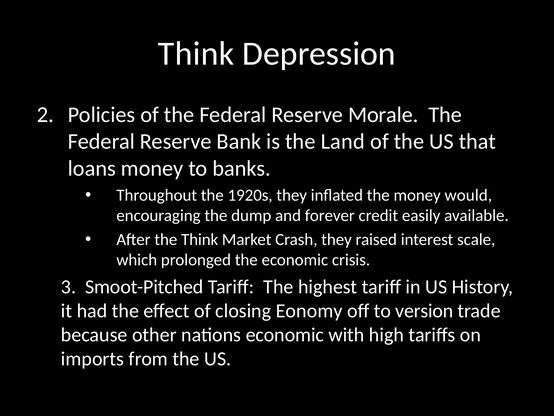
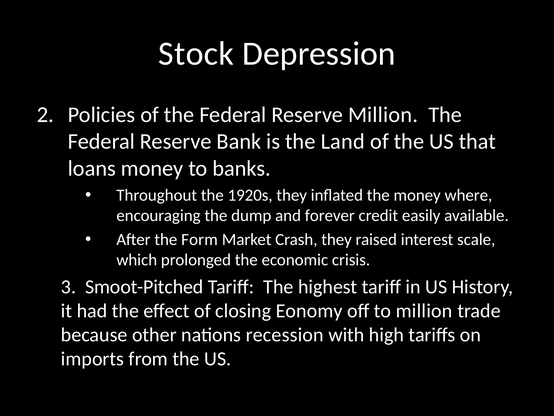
Think: Think -> Stock (196, 54)
Reserve Morale: Morale -> Million (383, 115)
would: would -> where (468, 195)
the Think: Think -> Form (200, 239)
to version: version -> million (424, 310)
nations economic: economic -> recession (285, 334)
